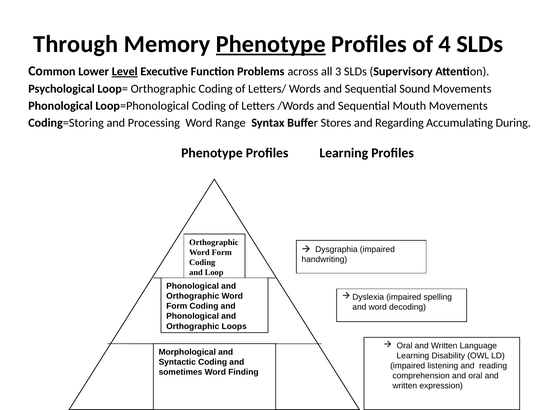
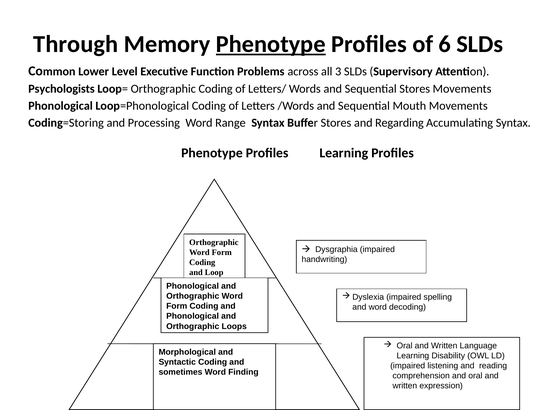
4: 4 -> 6 (445, 44)
Level underline: present -> none (125, 72)
Psychological: Psychological -> Psychologists (61, 89)
Sequential Sound: Sound -> Stores (415, 89)
Accumulating During: During -> Syntax (513, 123)
